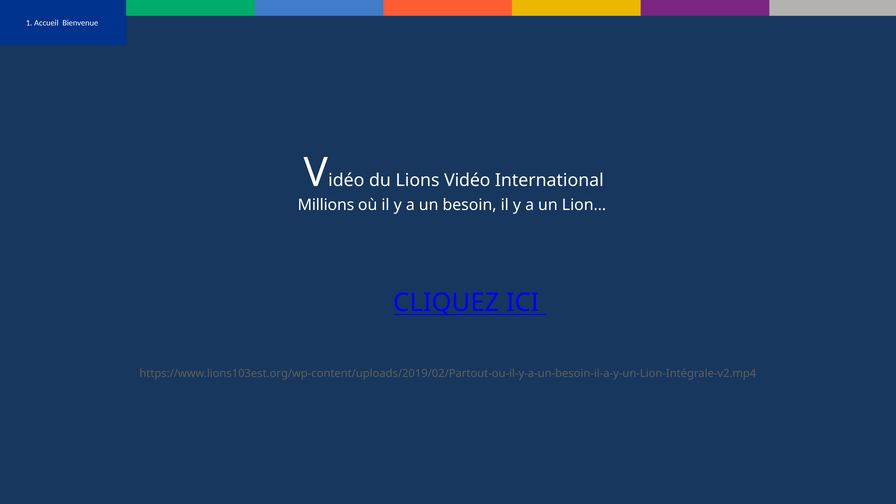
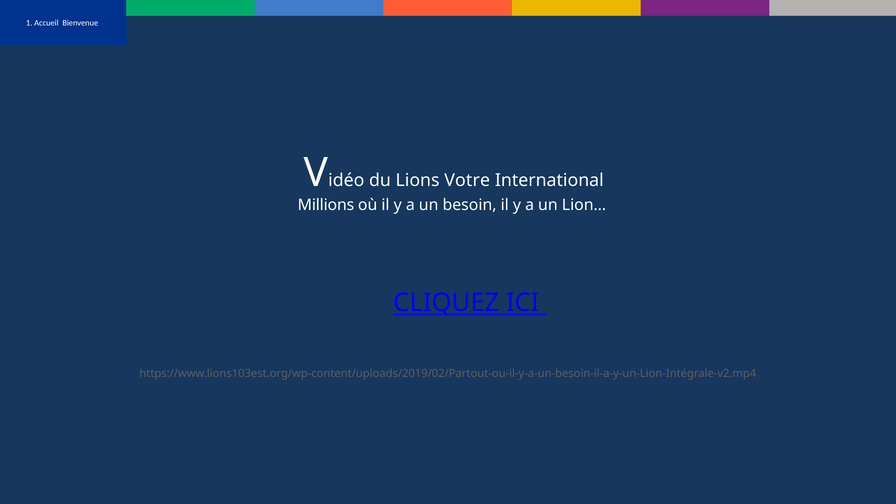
Vidéo: Vidéo -> Votre (467, 180)
